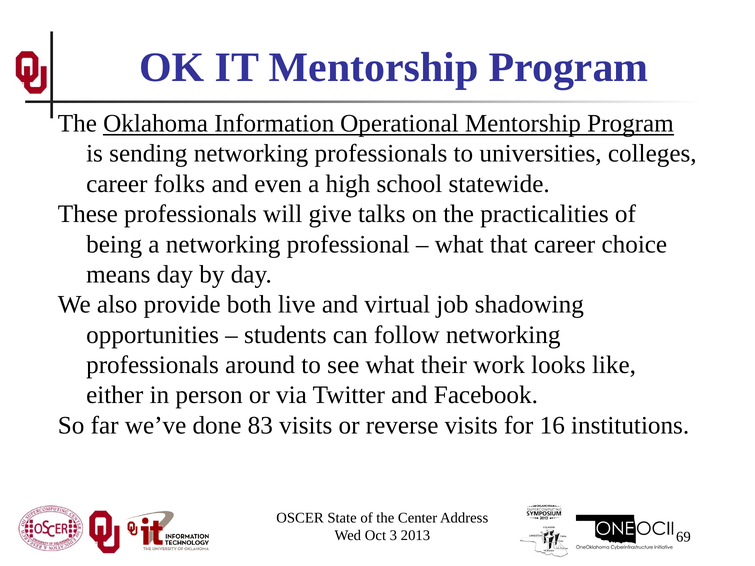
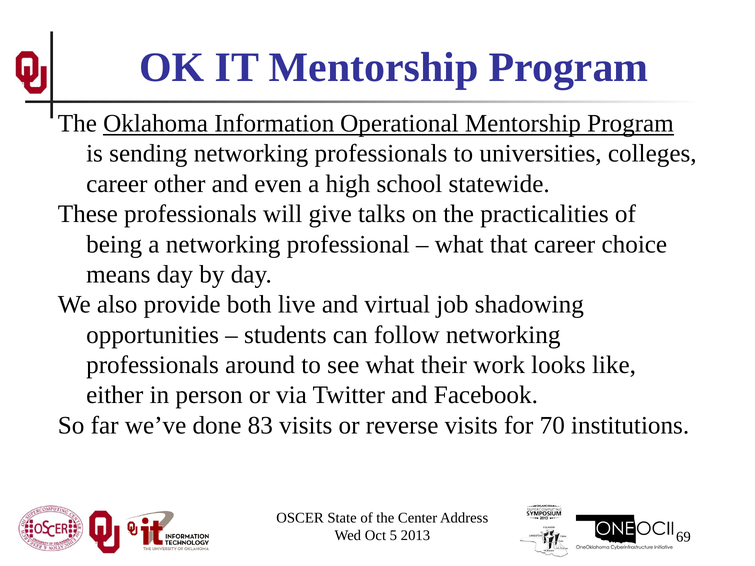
folks: folks -> other (180, 184)
16: 16 -> 70 (552, 426)
3: 3 -> 5 (393, 536)
